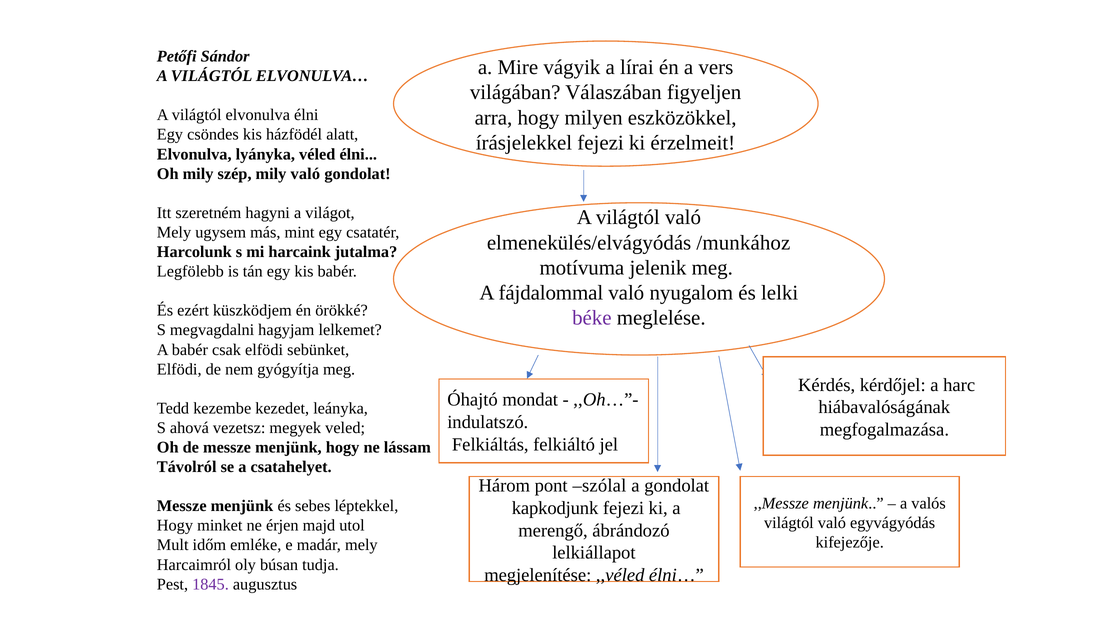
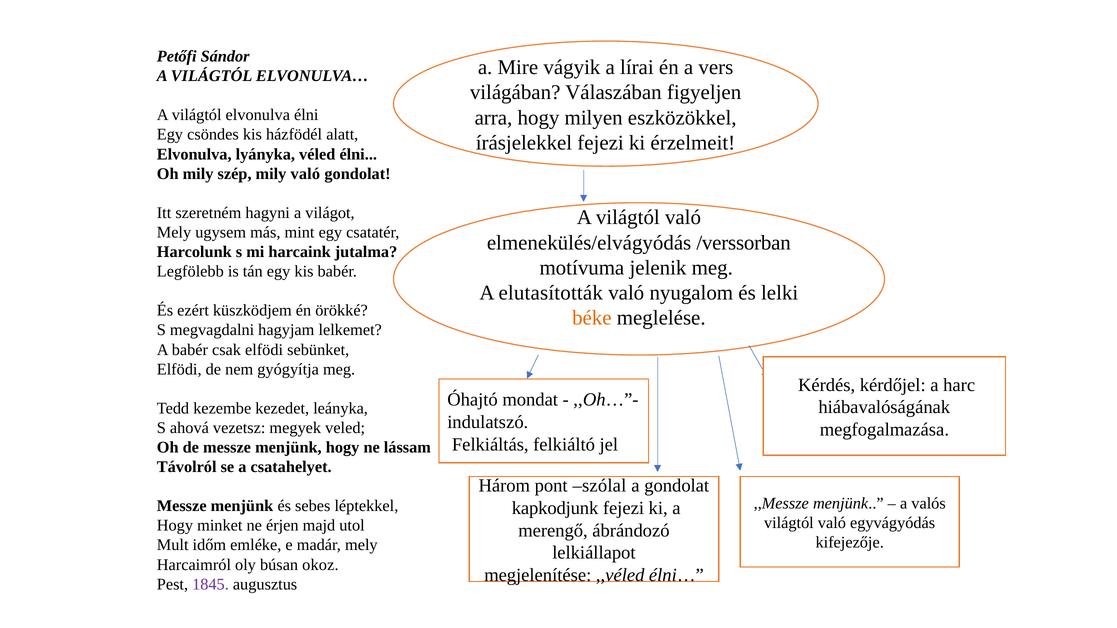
/munkához: /munkához -> /verssorban (744, 243)
fájdalommal: fájdalommal -> elutasították (551, 293)
béke colour: purple -> orange (592, 318)
tudja: tudja -> okoz (320, 565)
